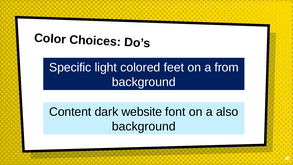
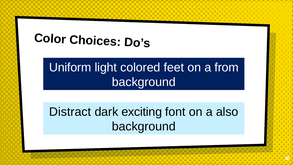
Specific: Specific -> Uniform (70, 67)
Content: Content -> Distract (70, 112)
website: website -> exciting (142, 112)
